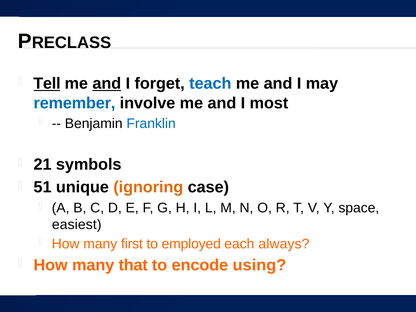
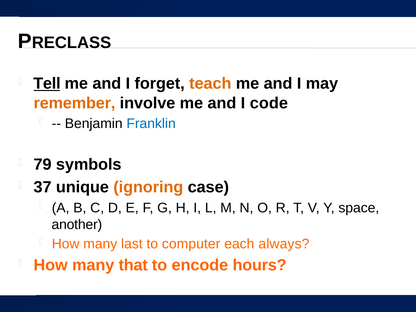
and underline: present -> none (107, 84)
teach colour: blue -> orange (210, 84)
remember colour: blue -> orange (74, 103)
most: most -> code (269, 103)
21: 21 -> 79 (43, 164)
51: 51 -> 37 (43, 187)
easiest: easiest -> another (77, 224)
first: first -> last (132, 244)
employed: employed -> computer (191, 244)
using: using -> hours (260, 265)
